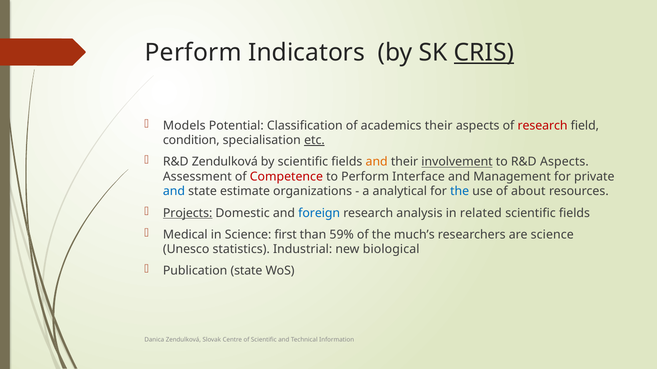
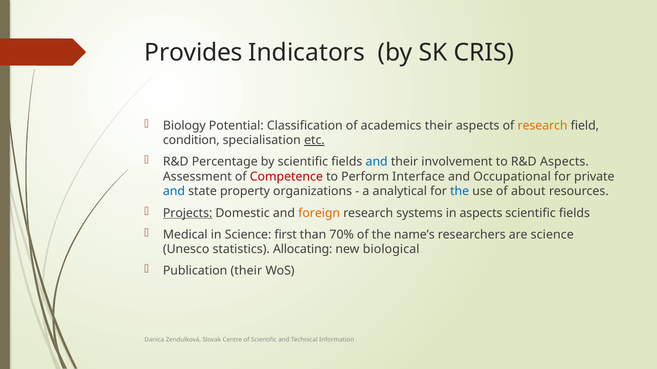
Perform: Perform -> Provides (193, 53)
CRIS underline: present -> none (484, 53)
Models: Models -> Biology (184, 126)
research colour: red -> orange (543, 126)
R&D Zendulková: Zendulková -> Percentage (225, 162)
and colour: orange -> blue (377, 162)
involvement underline: present -> none (457, 162)
Management: Management -> Occupational (512, 177)
estimate: estimate -> property (245, 192)
foreign colour: blue -> orange (319, 213)
analysis: analysis -> systems (420, 213)
in related: related -> aspects (481, 213)
59%: 59% -> 70% (342, 235)
much’s: much’s -> name’s (414, 235)
Industrial: Industrial -> Allocating (303, 250)
Publication state: state -> their (246, 271)
